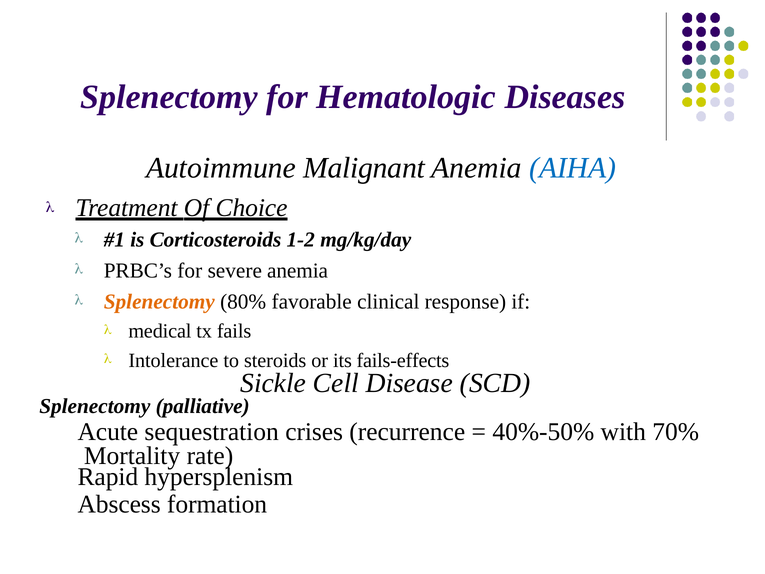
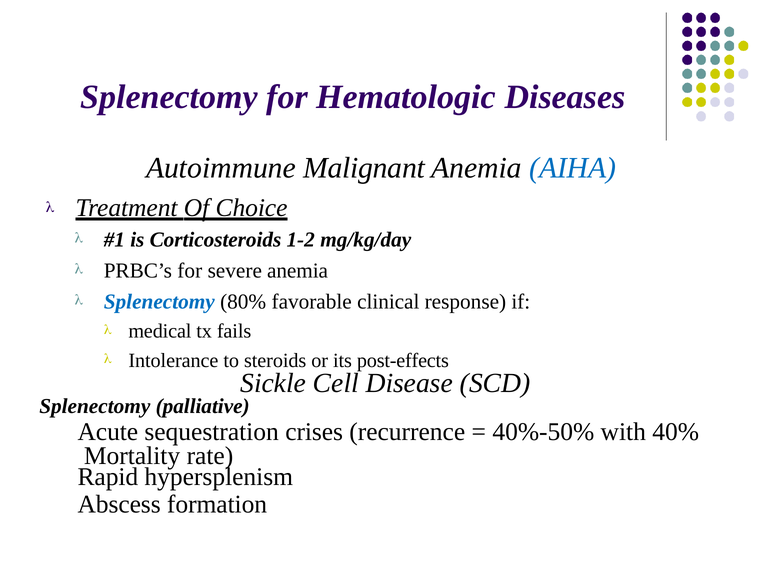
Splenectomy colour: orange -> blue (159, 301)
fails-effects: fails-effects -> post-effects (403, 360)
70%: 70% -> 40% (676, 431)
